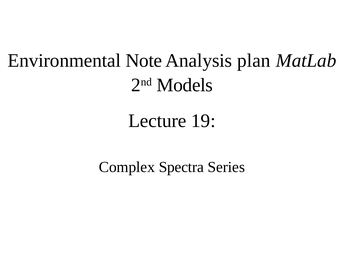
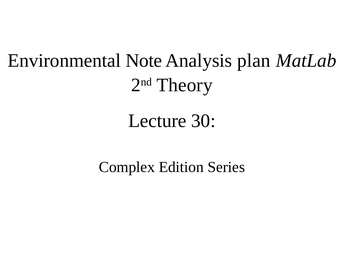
Models: Models -> Theory (185, 85)
19: 19 -> 30 (203, 121)
Spectra: Spectra -> Edition (181, 167)
